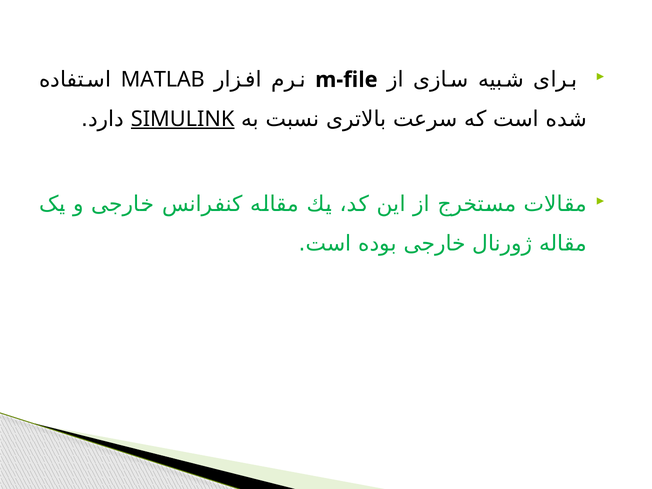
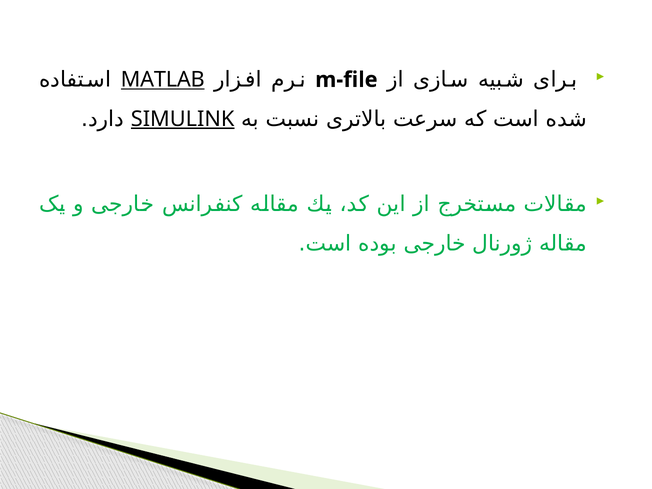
MATLAB underline: none -> present (163, 80)
